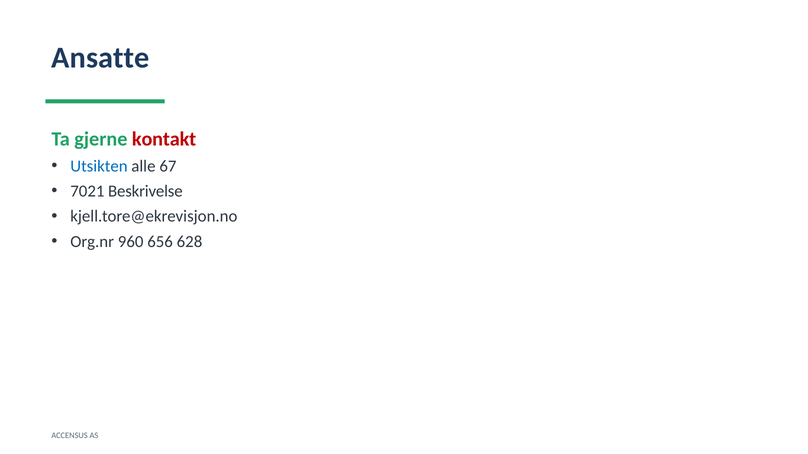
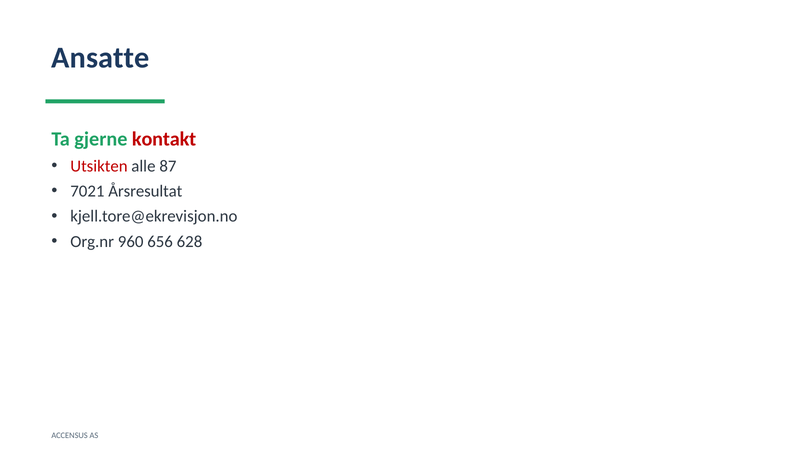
Utsikten colour: blue -> red (99, 166)
67: 67 -> 87 (168, 166)
Beskrivelse: Beskrivelse -> Årsresultat (145, 191)
